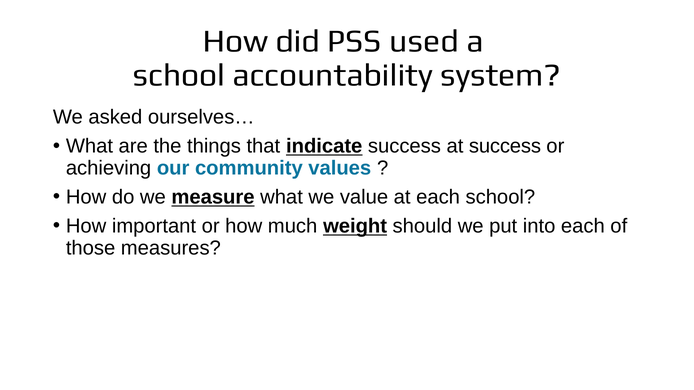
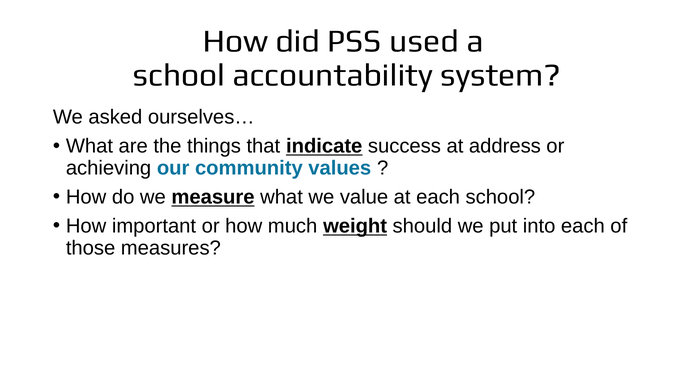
at success: success -> address (505, 146)
